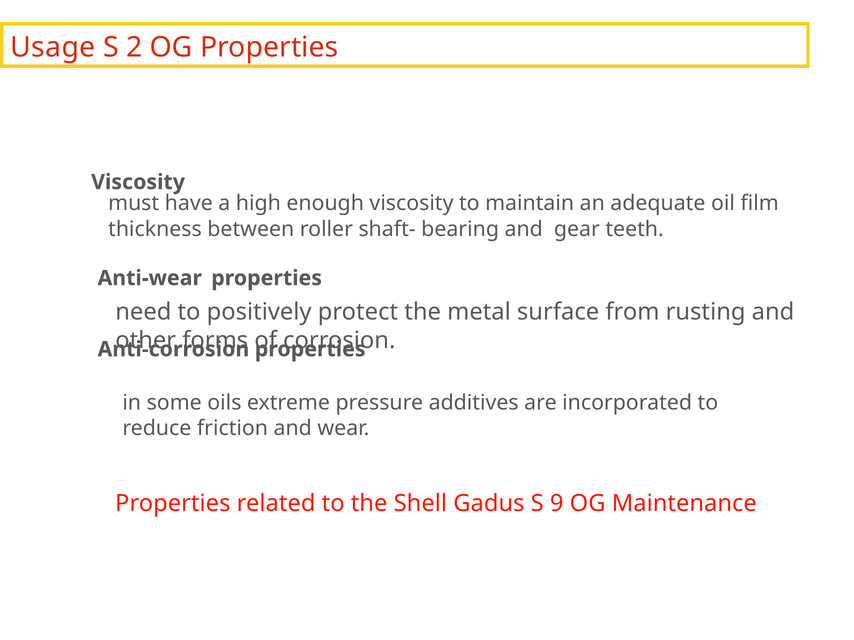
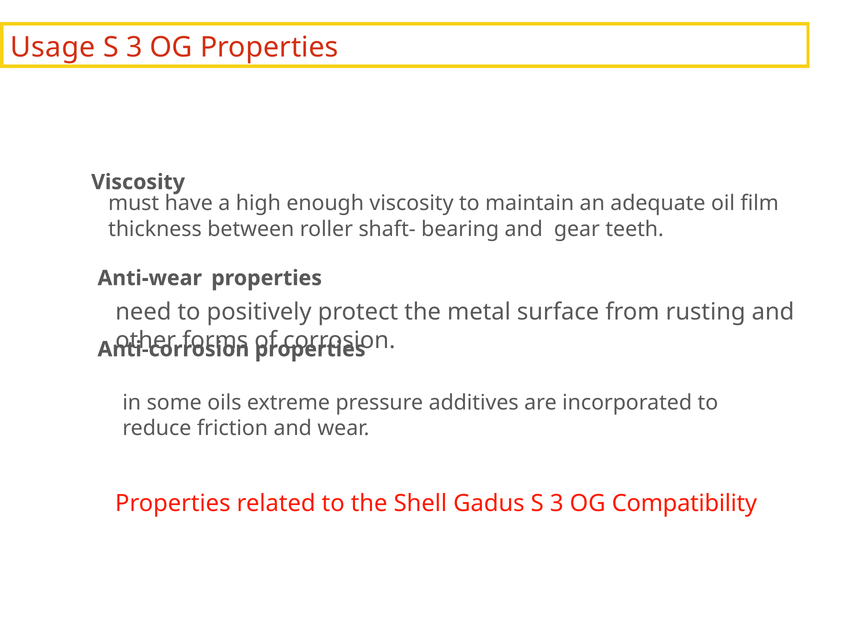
2: 2 -> 3 (134, 47)
Gadus S 9: 9 -> 3 (557, 504)
Maintenance: Maintenance -> Compatibility (684, 504)
